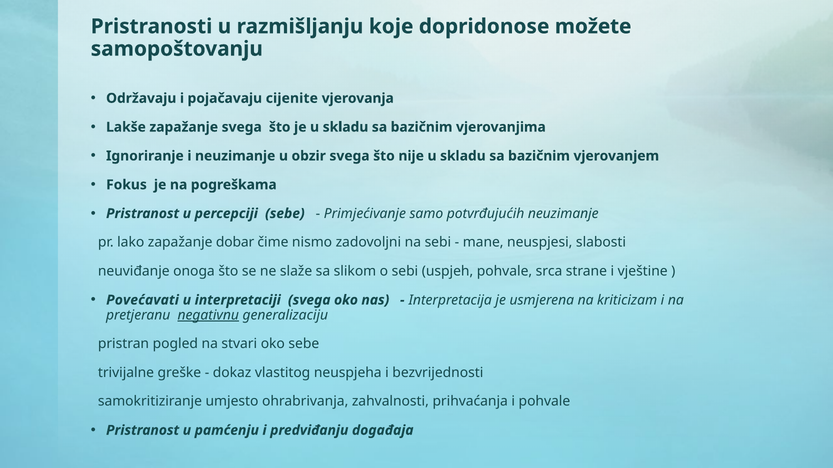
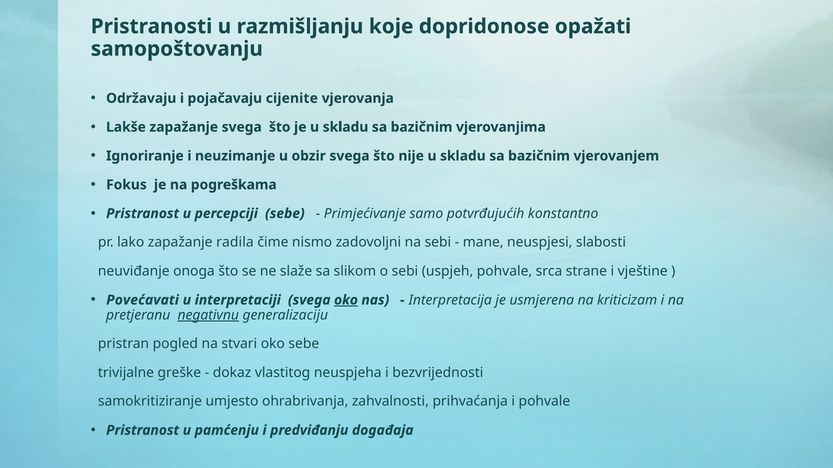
možete: možete -> opažati (593, 26)
potvrđujućih neuzimanje: neuzimanje -> konstantno (563, 214)
dobar: dobar -> radila (235, 243)
oko underline: none -> present (346, 300)
